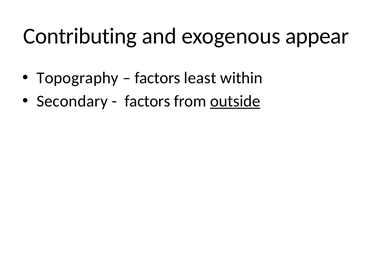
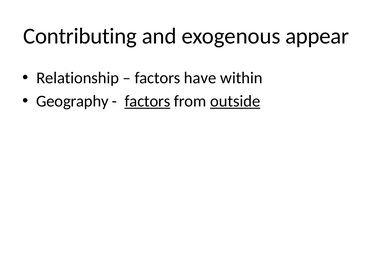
Topography: Topography -> Relationship (78, 78)
least: least -> have (200, 78)
Secondary: Secondary -> Geography (72, 101)
factors underline: none -> present (147, 101)
